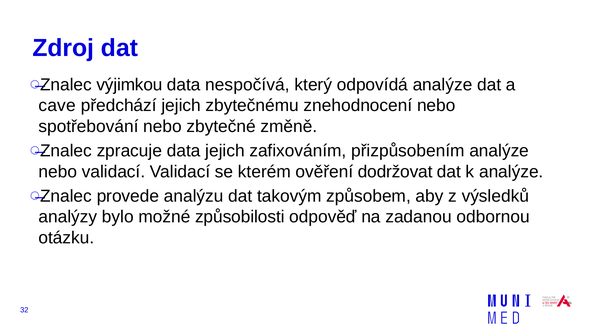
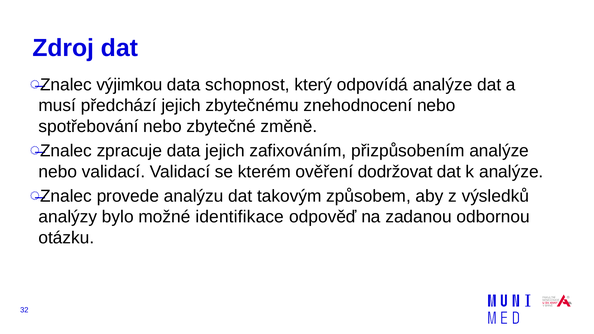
nespočívá: nespočívá -> schopnost (247, 85)
cave: cave -> musí (57, 106)
způsobilosti: způsobilosti -> identifikace (240, 217)
